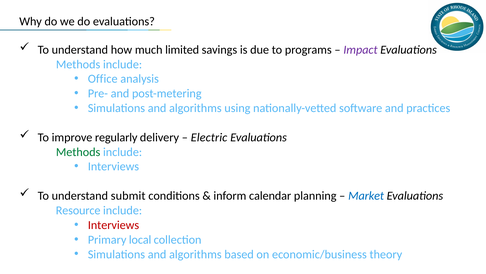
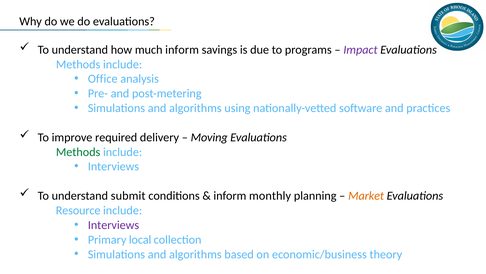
much limited: limited -> inform (182, 50)
regularly: regularly -> required (116, 137)
Electric: Electric -> Moving (209, 137)
calendar: calendar -> monthly (270, 195)
Market colour: blue -> orange (366, 195)
Interviews colour: red -> purple (113, 225)
